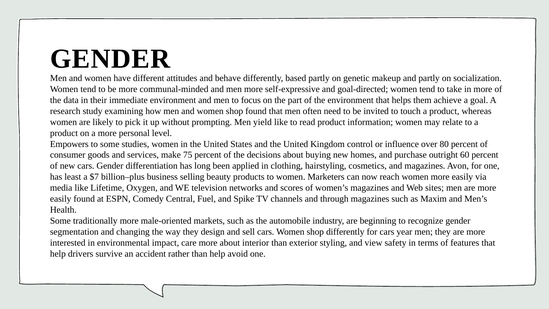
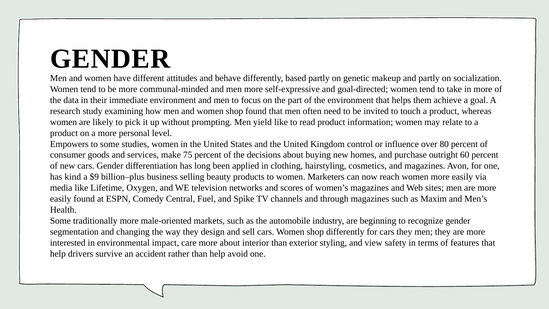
least: least -> kind (73, 177)
$7: $7 -> $9 (94, 177)
cars year: year -> they (404, 232)
